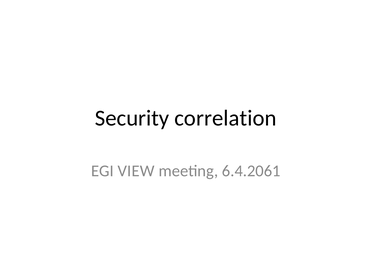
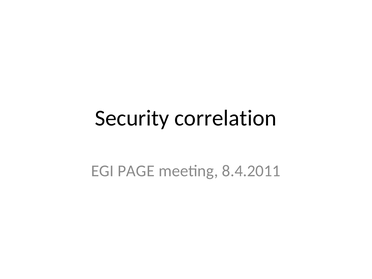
VIEW: VIEW -> PAGE (136, 171)
6.4.2061: 6.4.2061 -> 8.4.2011 (251, 171)
